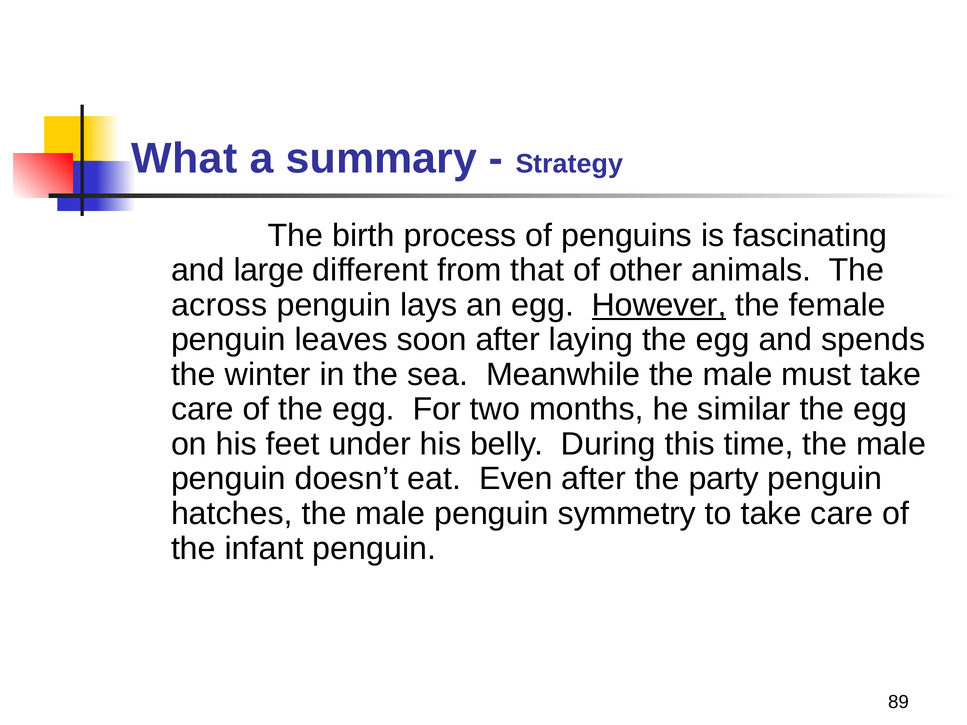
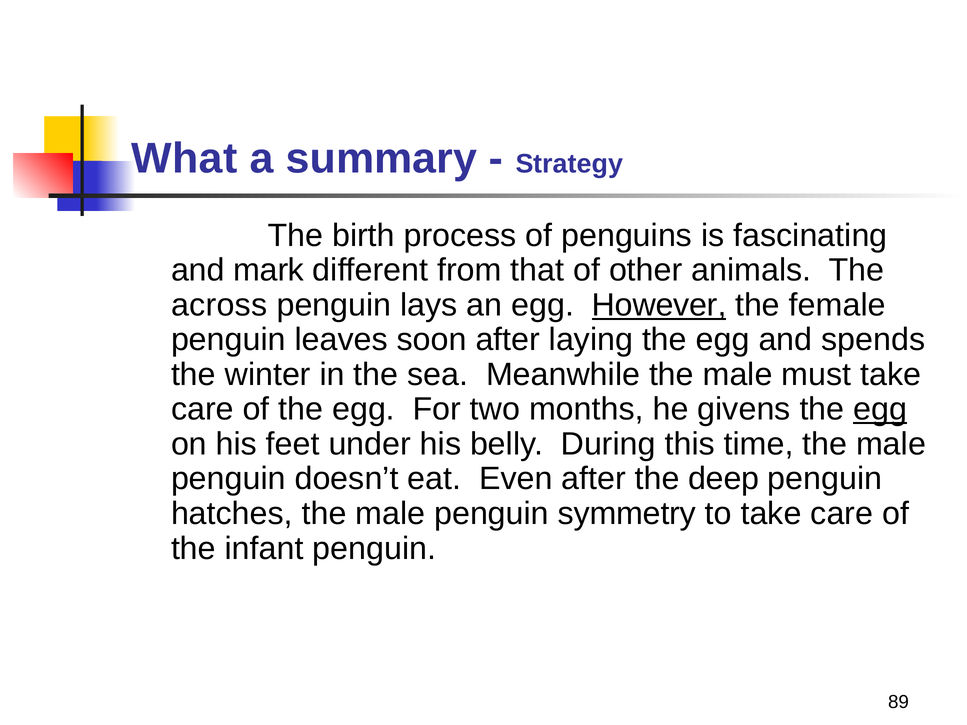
large: large -> mark (269, 270)
similar: similar -> givens (744, 409)
egg underline: none -> present (880, 409)
party: party -> deep (724, 479)
